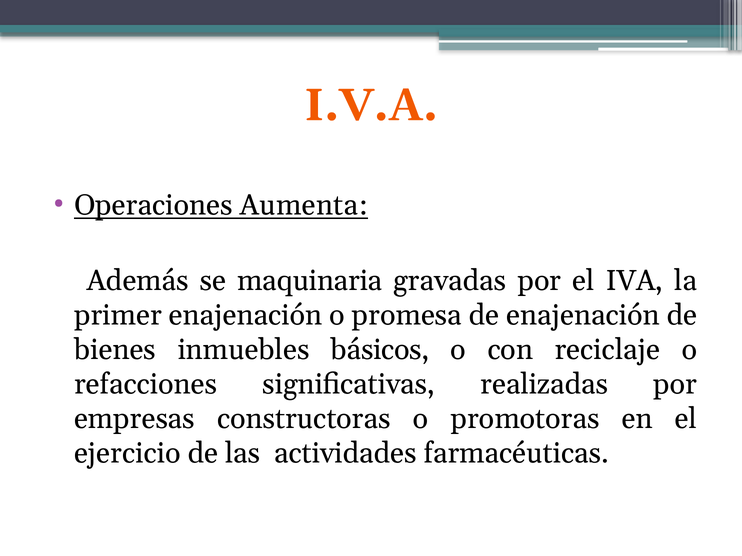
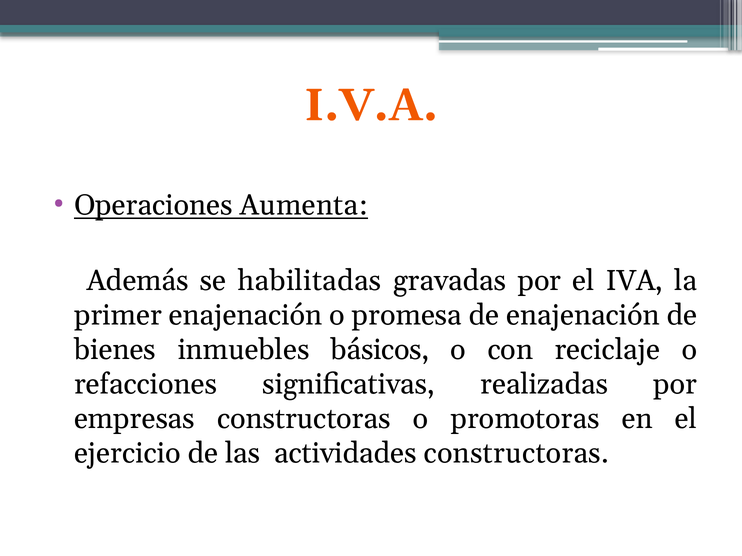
maquinaria: maquinaria -> habilitadas (310, 281)
actividades farmacéuticas: farmacéuticas -> constructoras (516, 454)
